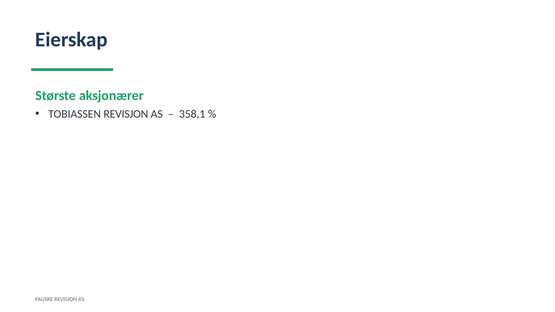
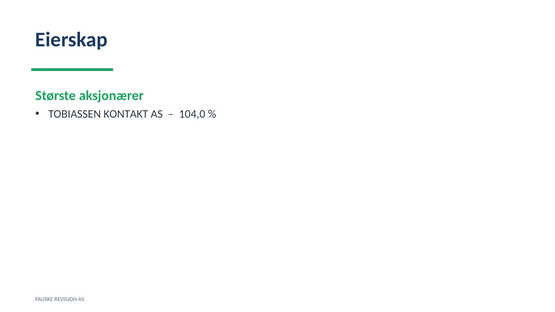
TOBIASSEN REVISJON: REVISJON -> KONTAKT (126, 114)
358,1: 358,1 -> 104,0 (192, 114)
